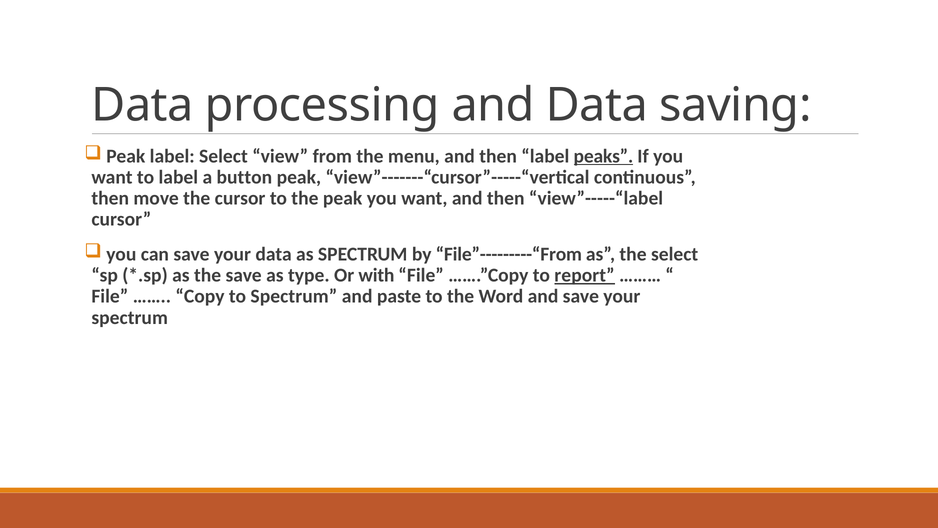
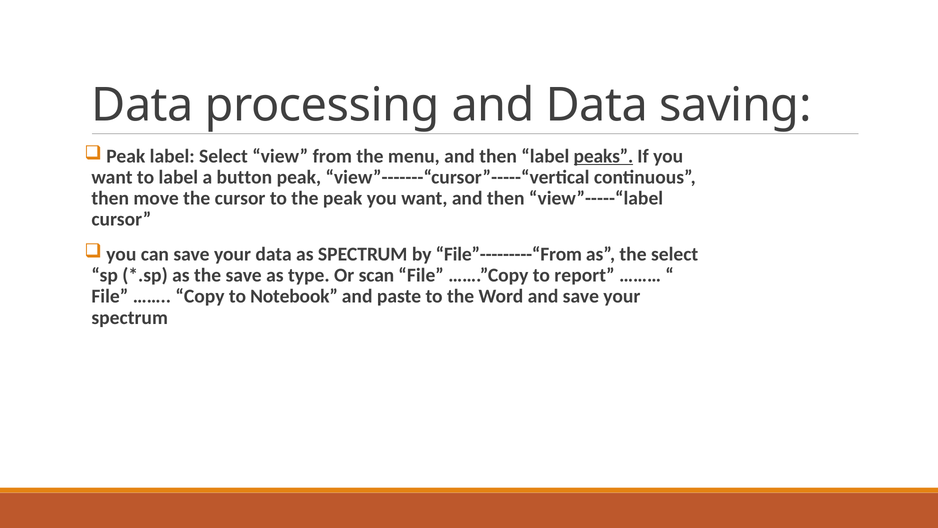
with: with -> scan (376, 275)
report underline: present -> none (585, 275)
to Spectrum: Spectrum -> Notebook (294, 296)
